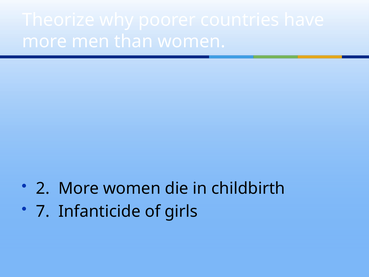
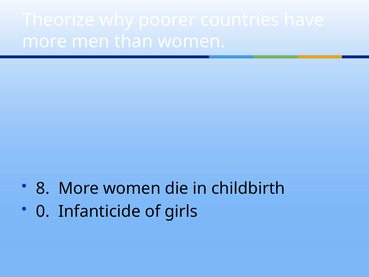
2: 2 -> 8 (43, 188)
7: 7 -> 0 (43, 211)
